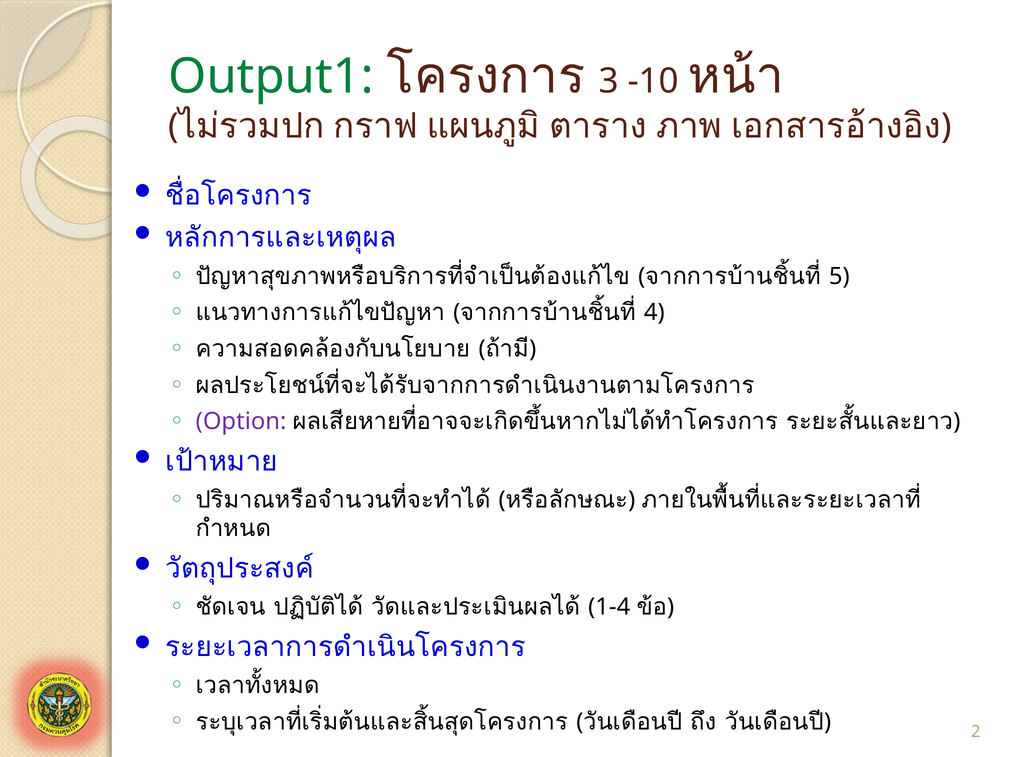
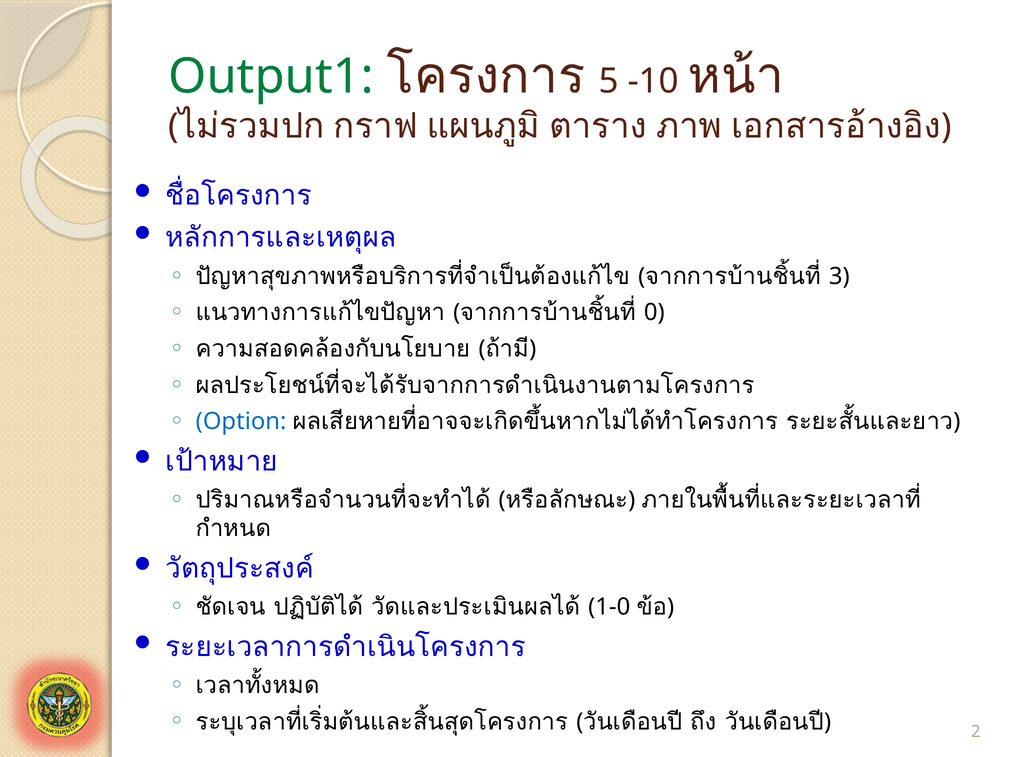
3: 3 -> 5 (609, 81)
5: 5 -> 3 (839, 276)
4: 4 -> 0 (654, 312)
Option colour: purple -> blue (241, 421)
1-4: 1-4 -> 1-0 (609, 607)
